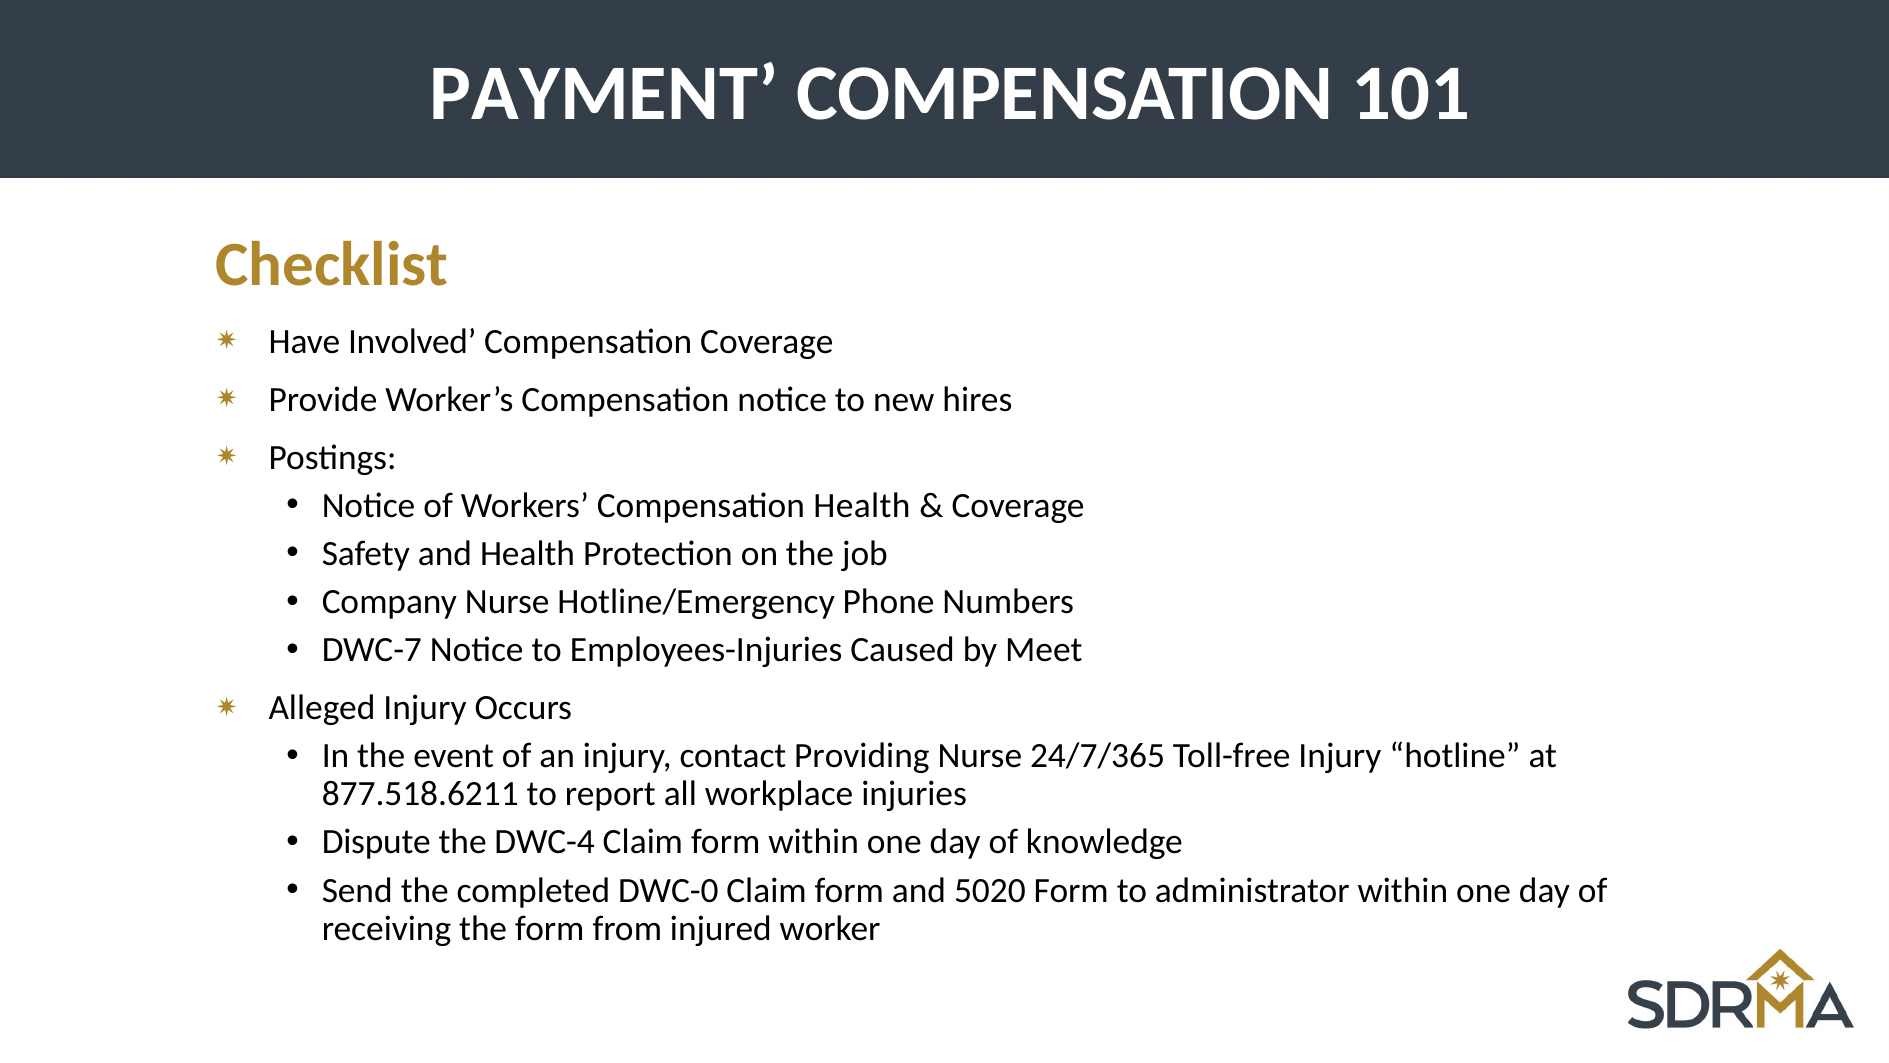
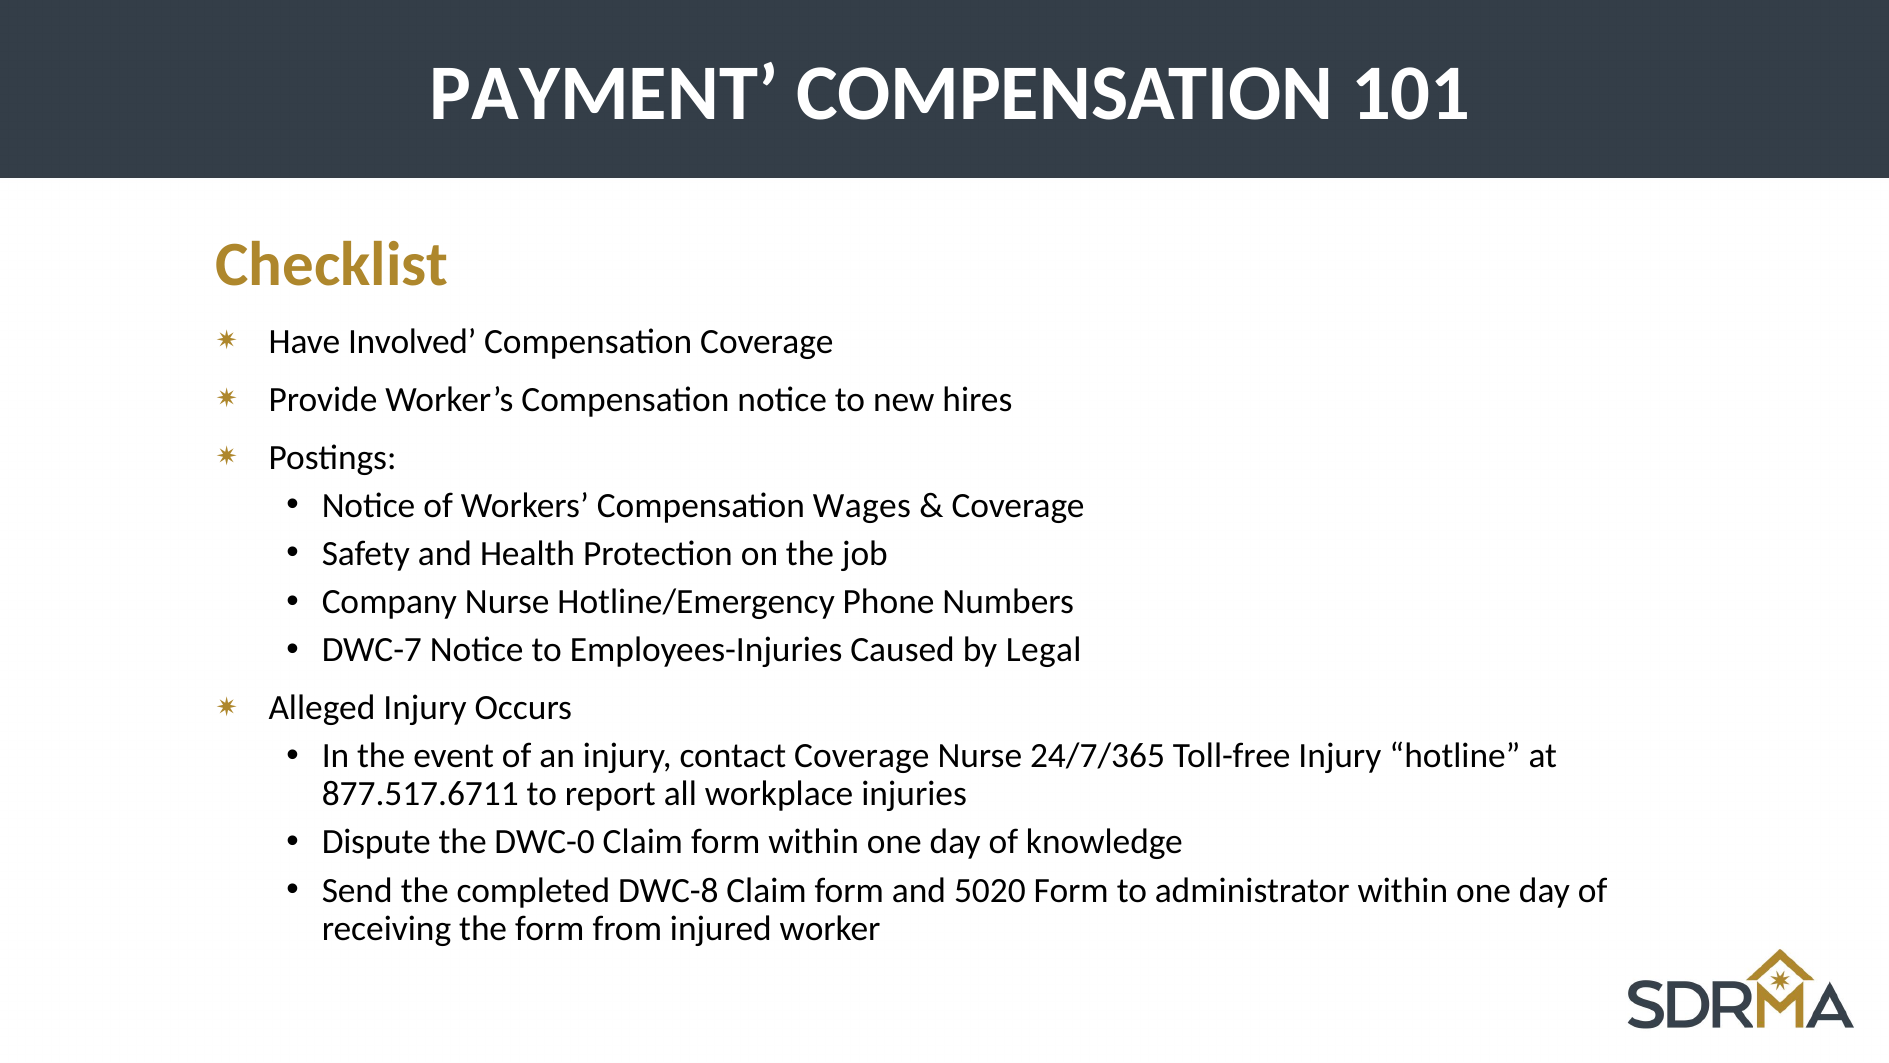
Compensation Health: Health -> Wages (862, 505)
Meet: Meet -> Legal (1044, 650)
contact Providing: Providing -> Coverage (862, 756)
877.518.6211: 877.518.6211 -> 877.517.6711 (420, 794)
DWC-4: DWC-4 -> DWC-0 (545, 842)
DWC-0: DWC-0 -> DWC-8 (668, 890)
